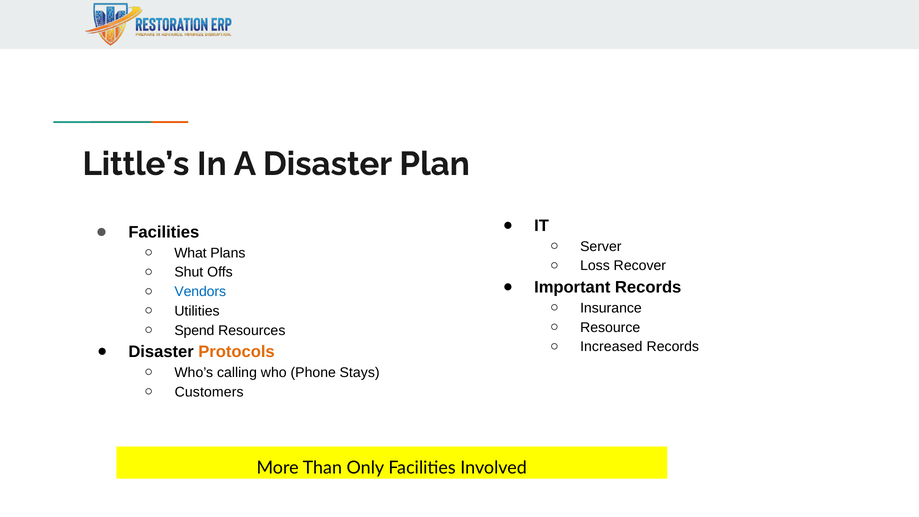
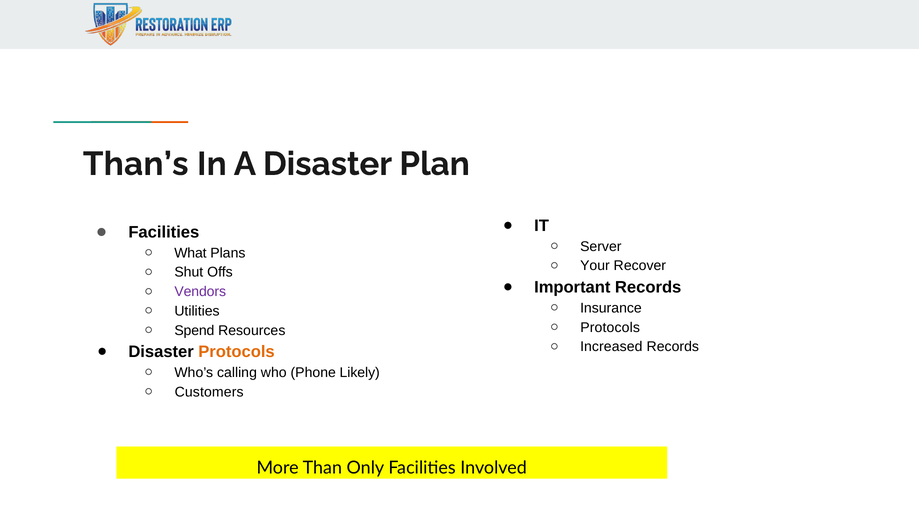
Little’s: Little’s -> Than’s (136, 164)
Loss: Loss -> Your (595, 266)
Vendors colour: blue -> purple (200, 292)
Resource: Resource -> Protocols (610, 327)
Stays: Stays -> Likely (360, 373)
